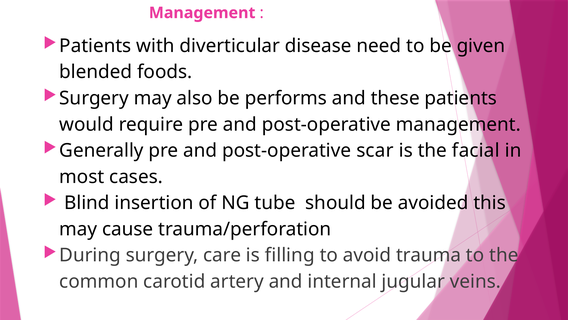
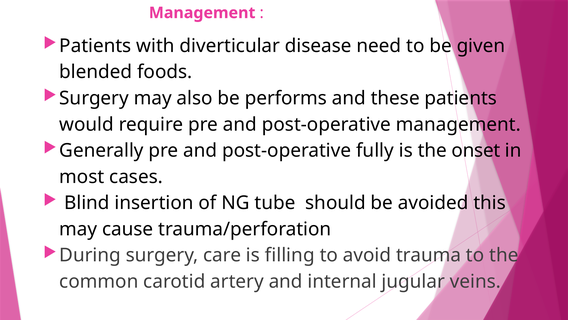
scar: scar -> fully (375, 150)
facial: facial -> onset (476, 150)
